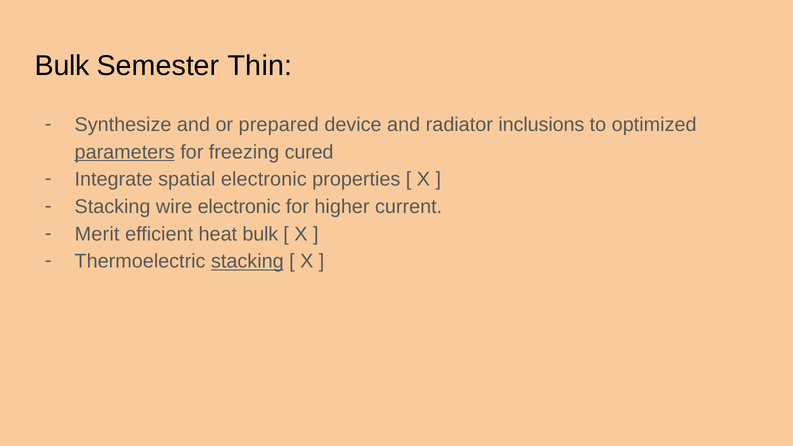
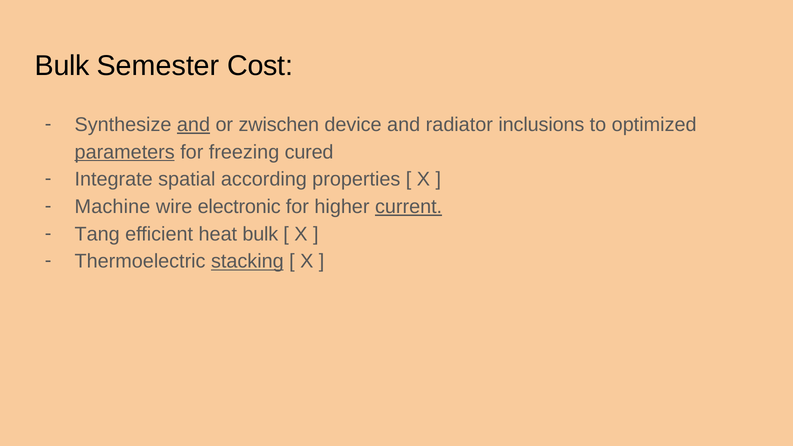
Thin: Thin -> Cost (260, 66)
and underline: none -> present (193, 125)
prepared: prepared -> zwischen (279, 125)
spatial electronic: electronic -> according (264, 179)
Stacking: Stacking -> Machine (112, 207)
current underline: none -> present (409, 207)
Merit: Merit -> Tang (97, 234)
